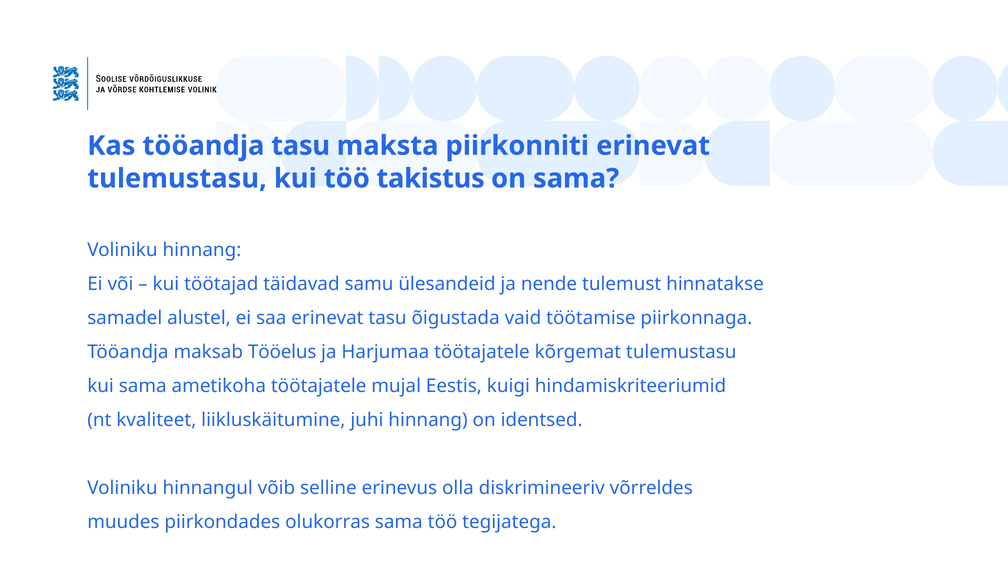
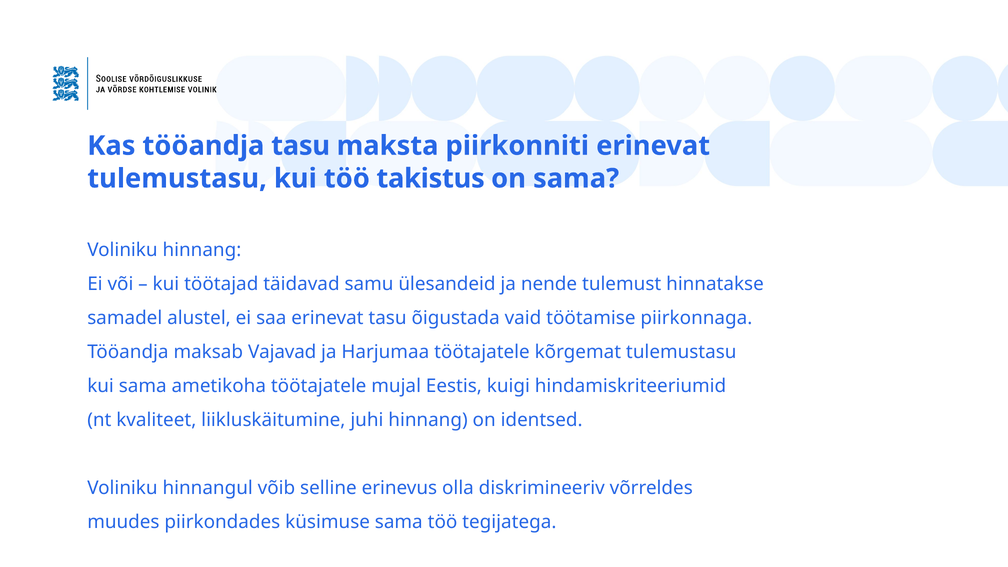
Tööelus: Tööelus -> Vajavad (282, 352)
olukorras: olukorras -> küsimuse (328, 522)
